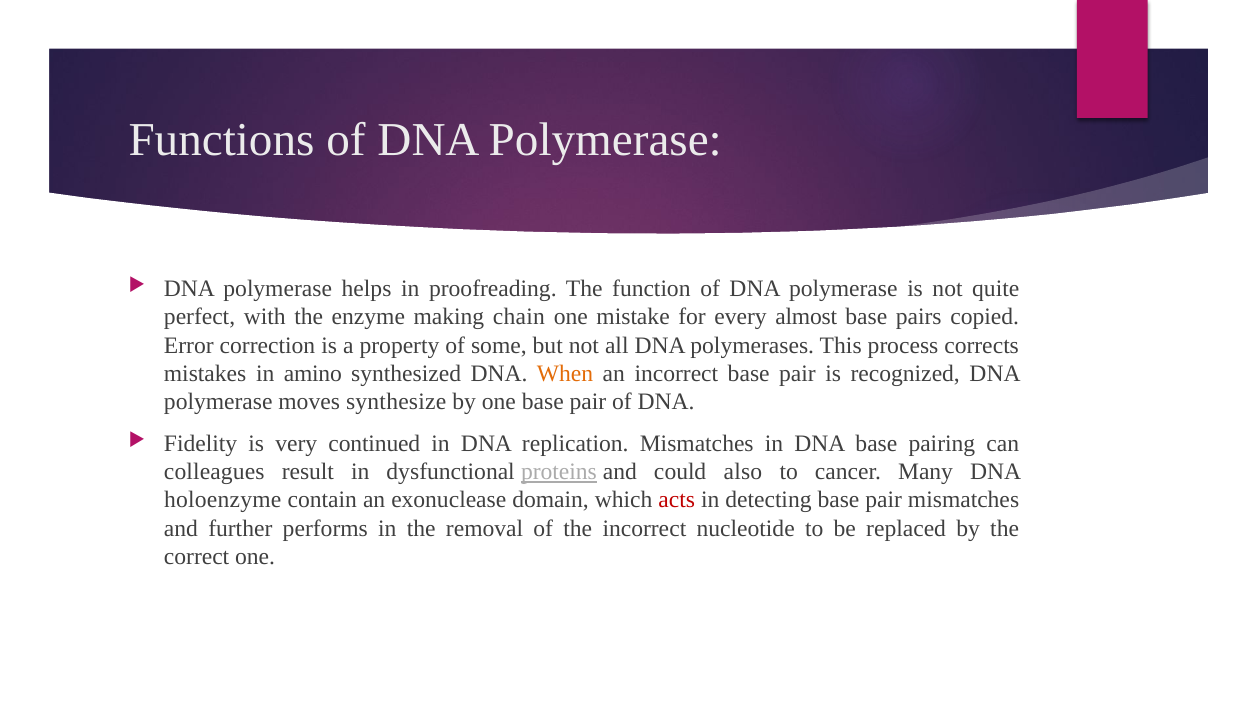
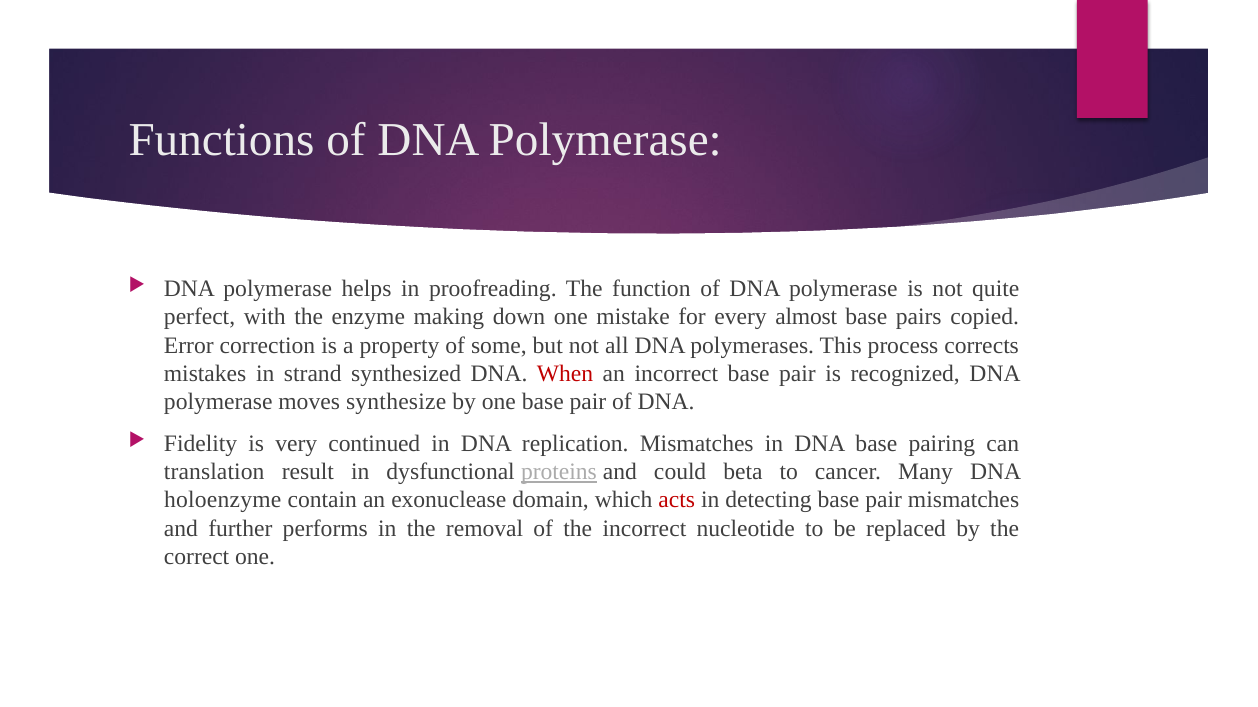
chain: chain -> down (519, 317)
amino: amino -> strand (313, 374)
When colour: orange -> red (565, 374)
colleagues: colleagues -> translation (214, 472)
also: also -> beta (743, 472)
